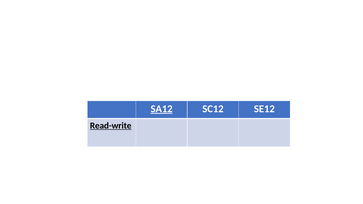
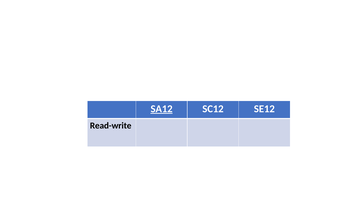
Read-write underline: present -> none (111, 126)
